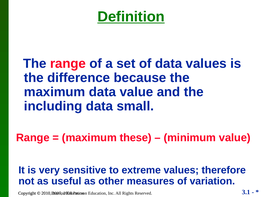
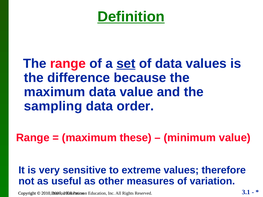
set underline: none -> present (126, 64)
including: including -> sampling (53, 106)
small: small -> order (135, 106)
